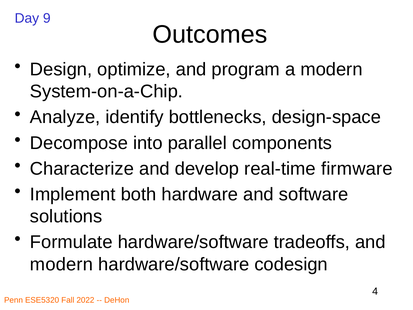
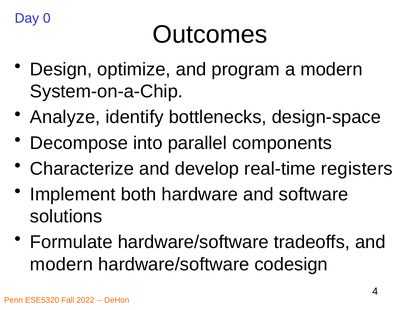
9: 9 -> 0 (47, 18)
firmware: firmware -> registers (357, 169)
